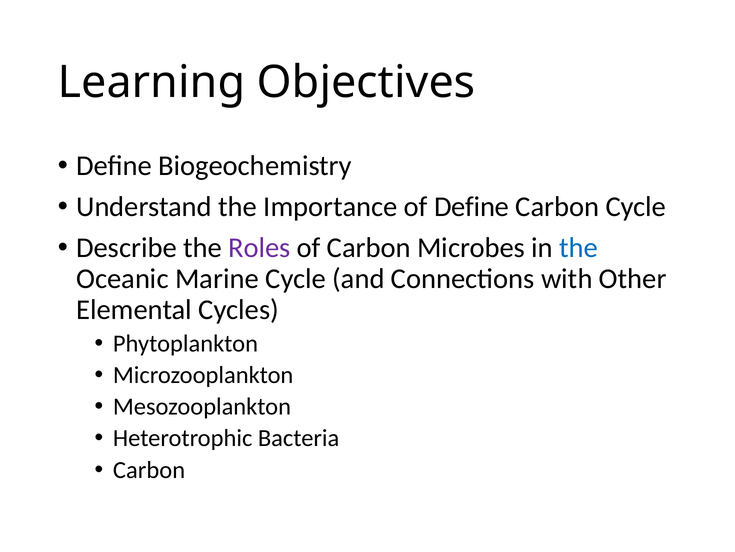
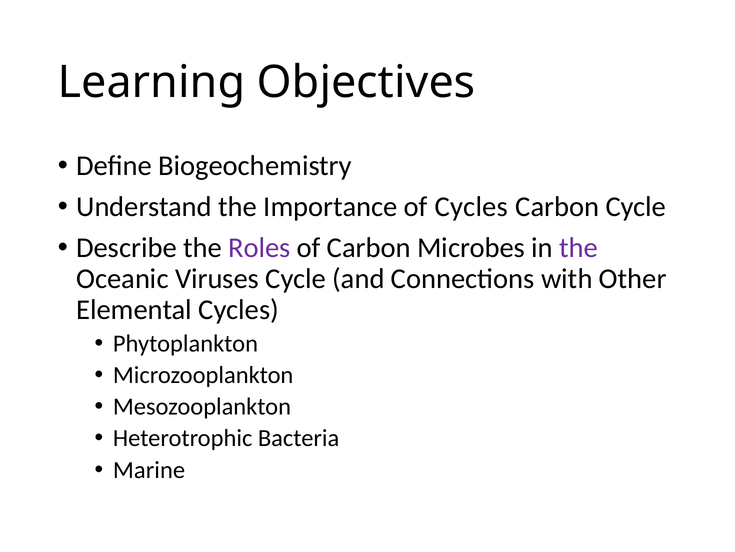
of Define: Define -> Cycles (471, 207)
the colour: blue -> purple (579, 248)
Marine: Marine -> Viruses (217, 279)
Carbon: Carbon -> Marine (149, 469)
